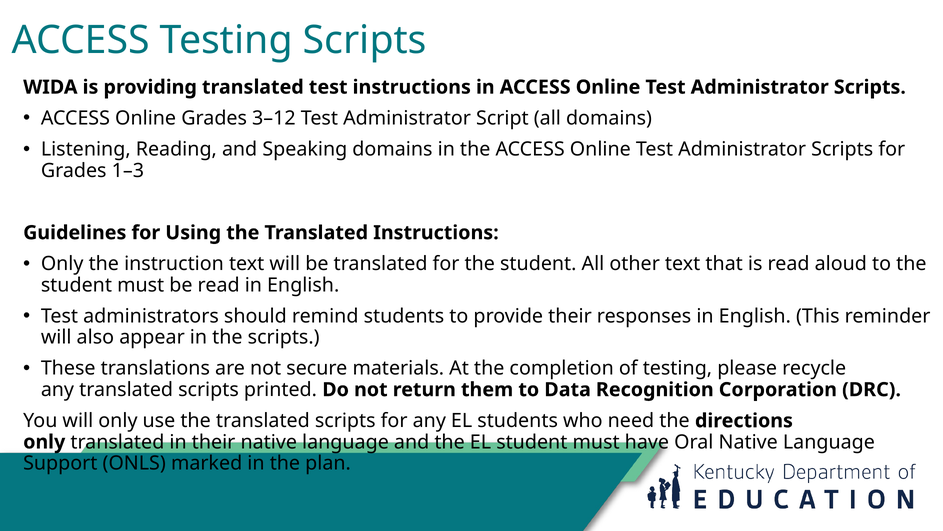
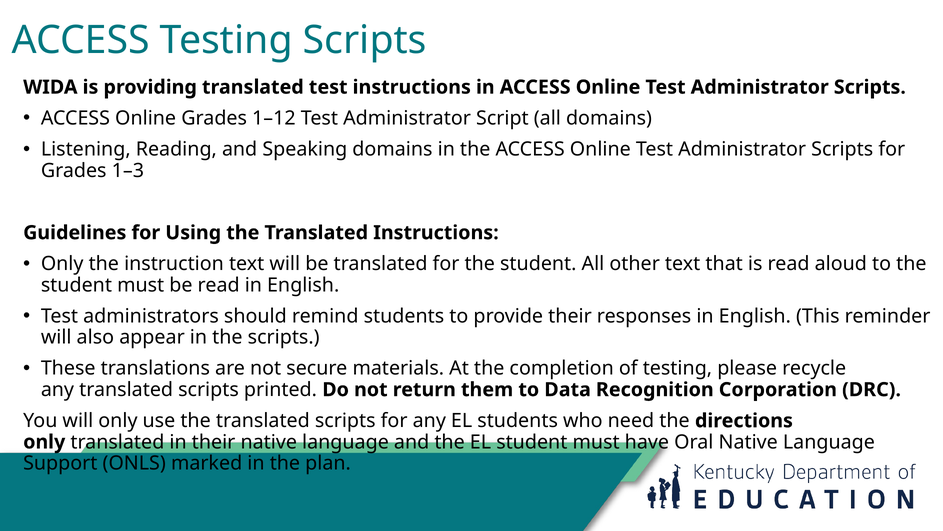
3–12: 3–12 -> 1–12 (274, 118)
